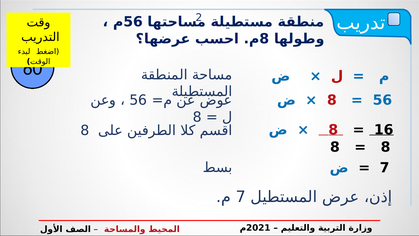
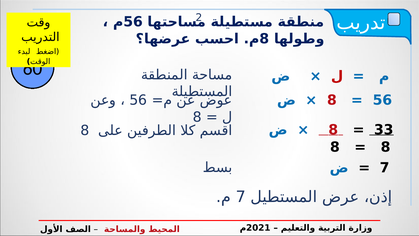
8 16: 16 -> 33 (384, 130)
